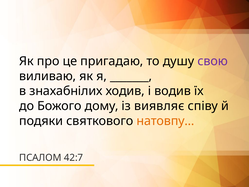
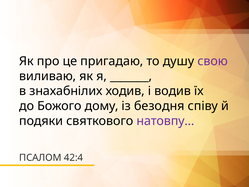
виявляє: виявляє -> безодня (159, 106)
натовпу… colour: orange -> purple (165, 121)
42:7: 42:7 -> 42:4 (74, 158)
